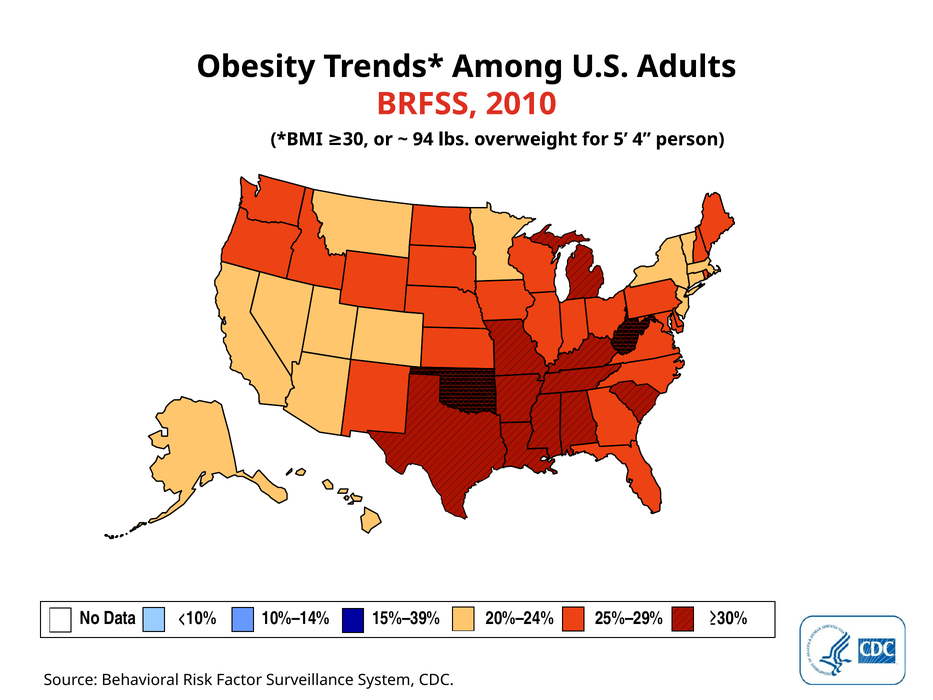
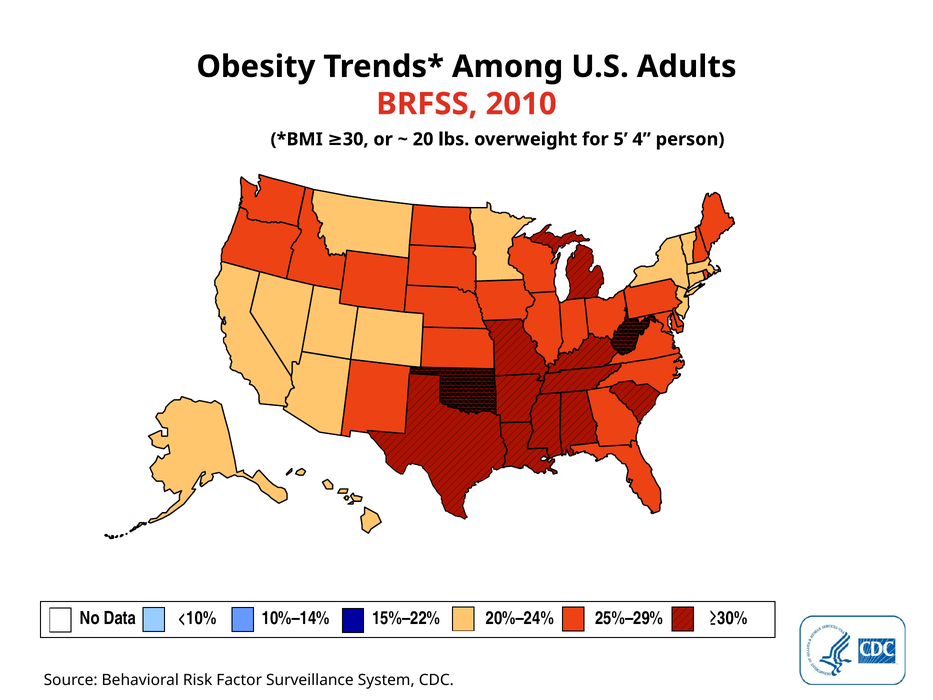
94: 94 -> 20 (423, 139)
15%–39%: 15%–39% -> 15%–22% (406, 618)
